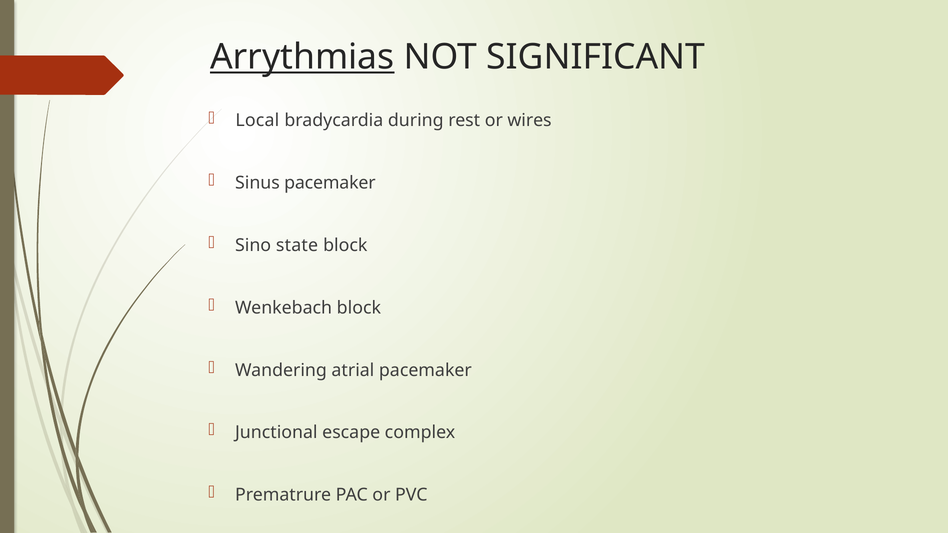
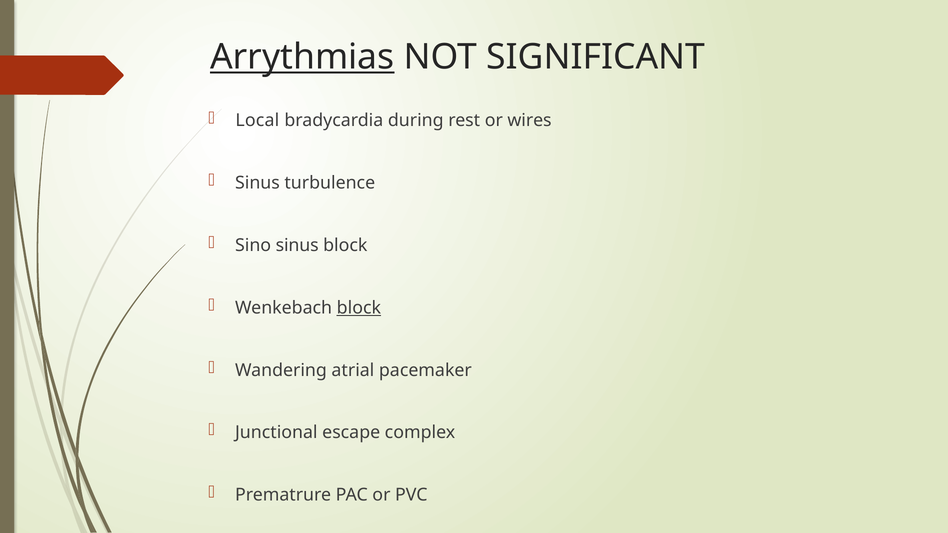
Sinus pacemaker: pacemaker -> turbulence (330, 183)
Sino state: state -> sinus (297, 245)
block underline: none -> present (359, 308)
